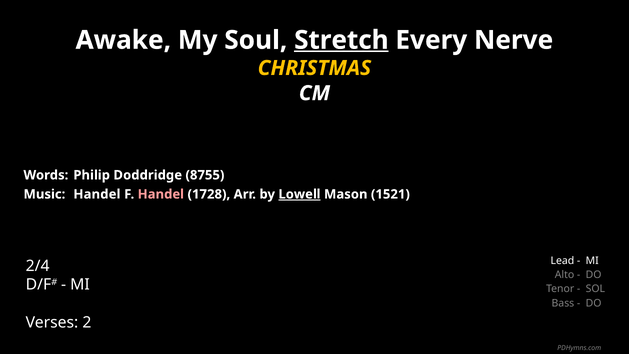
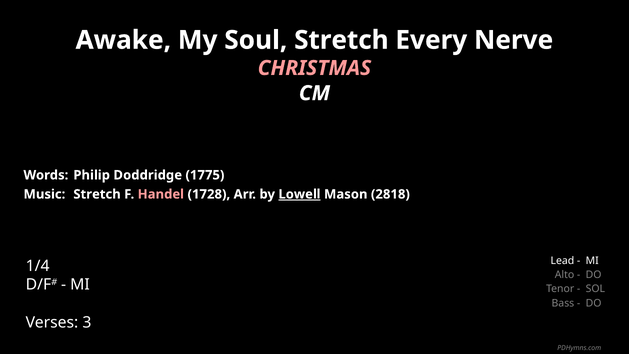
Stretch underline: present -> none (341, 40)
CHRISTMAS colour: yellow -> pink (314, 68)
8755: 8755 -> 1775 (205, 175)
Music Handel: Handel -> Stretch (97, 194)
1521: 1521 -> 2818 (390, 194)
2/4: 2/4 -> 1/4 (38, 266)
2: 2 -> 3 (87, 322)
